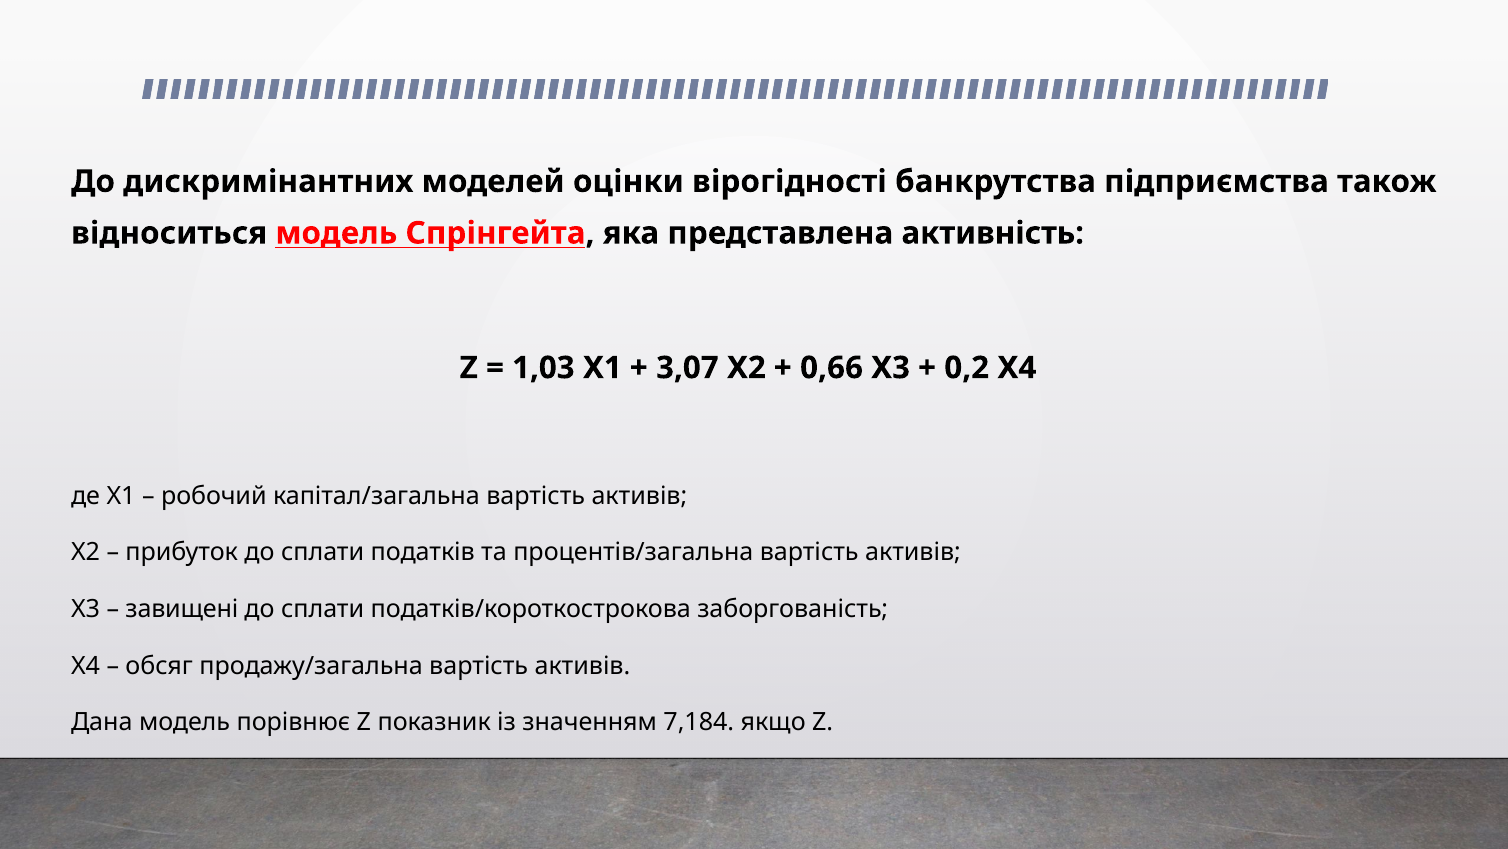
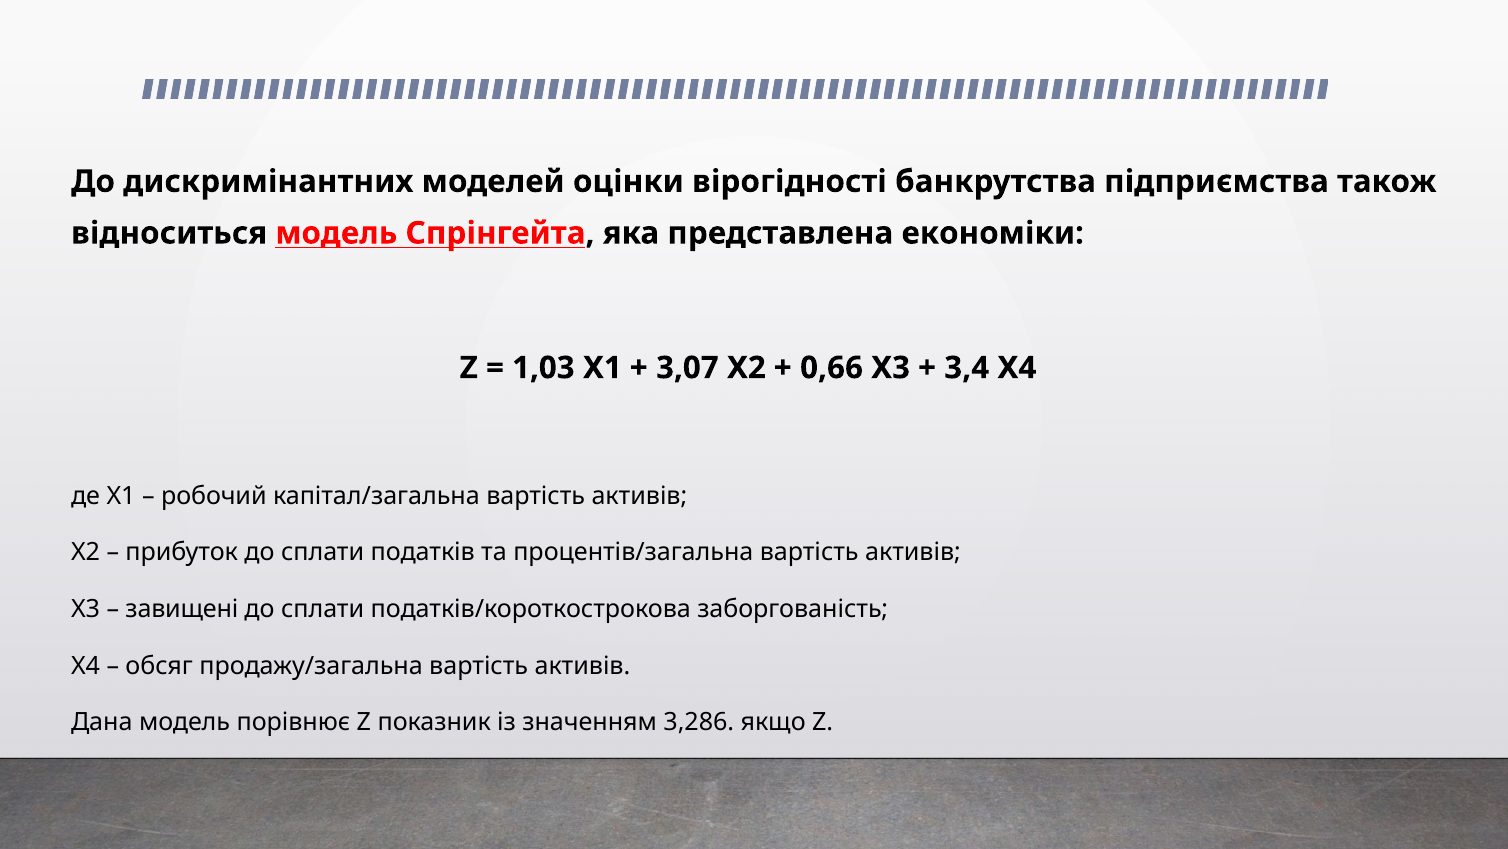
активність: активність -> економіки (993, 233)
0,2: 0,2 -> 3,4 (967, 368)
7,184: 7,184 -> 3,286 (699, 722)
